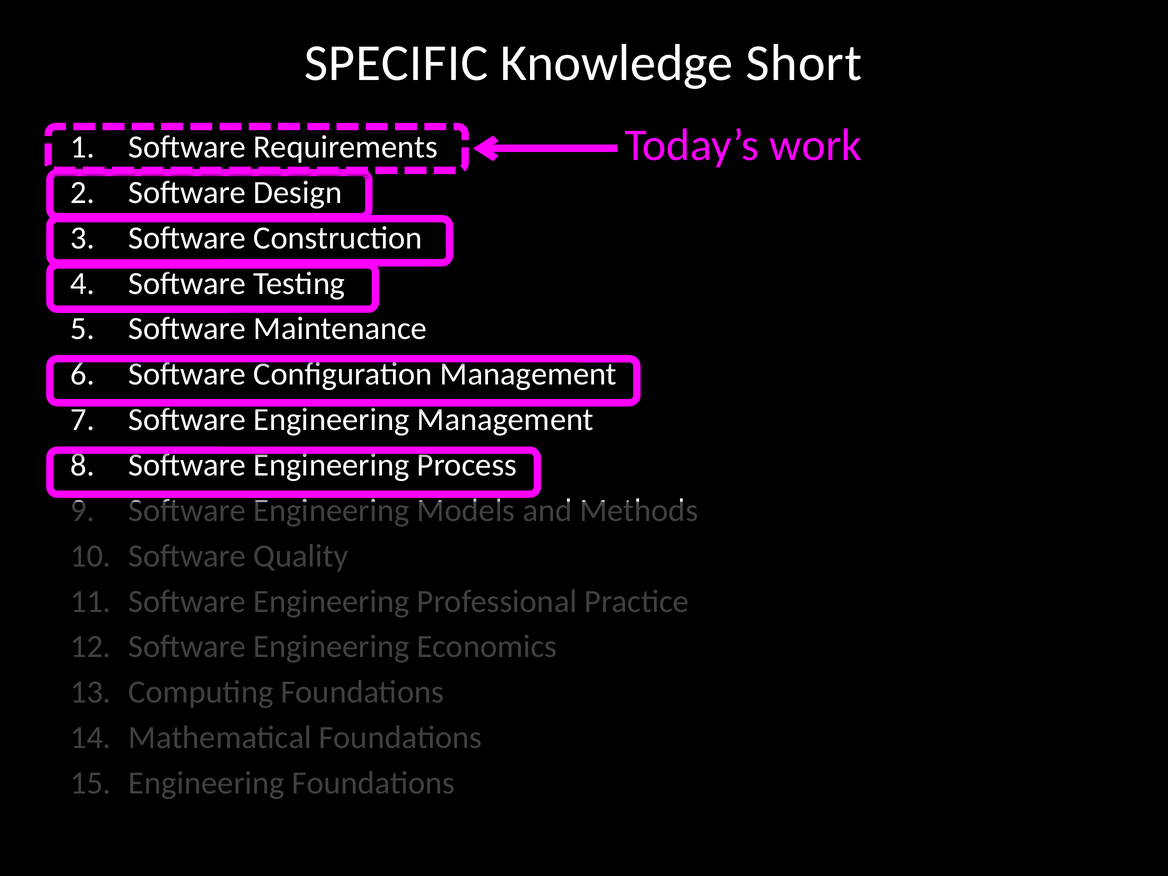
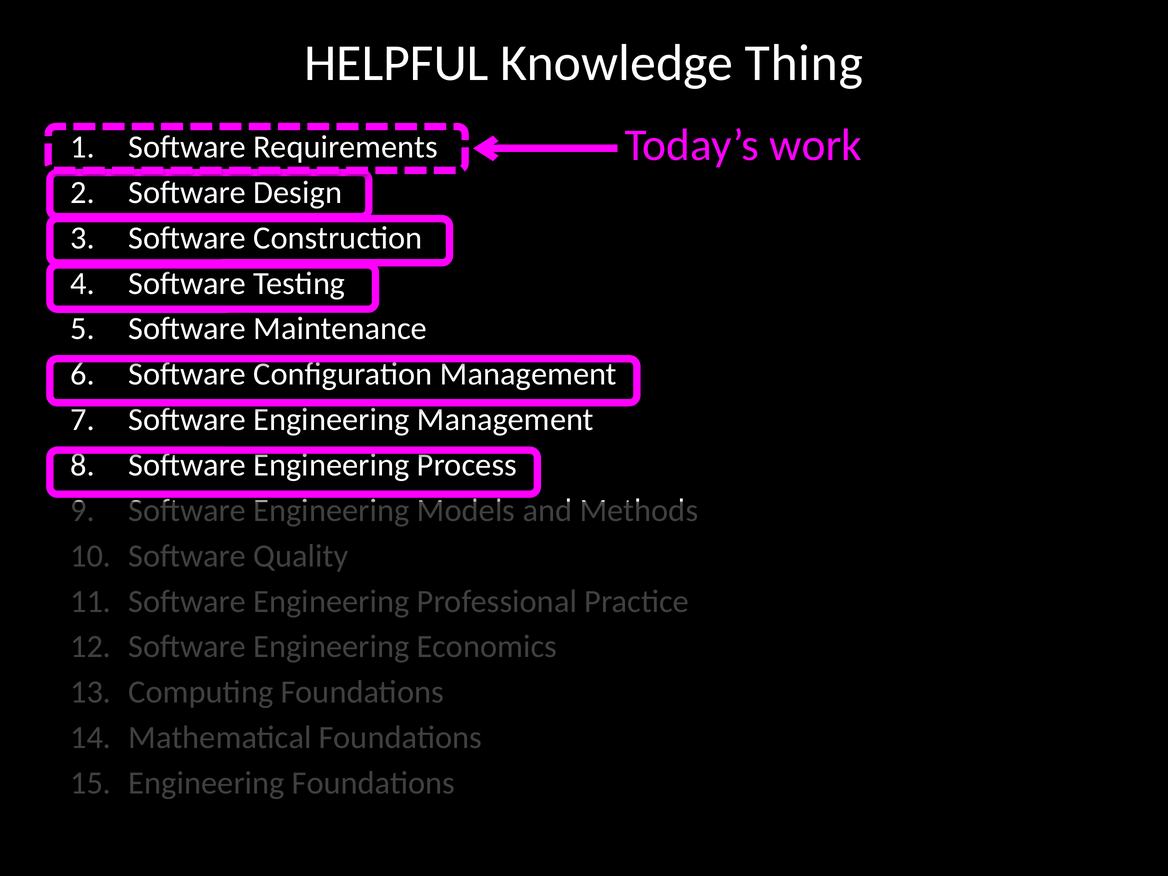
SPECIFIC: SPECIFIC -> HELPFUL (396, 63)
Short: Short -> Thing (804, 63)
